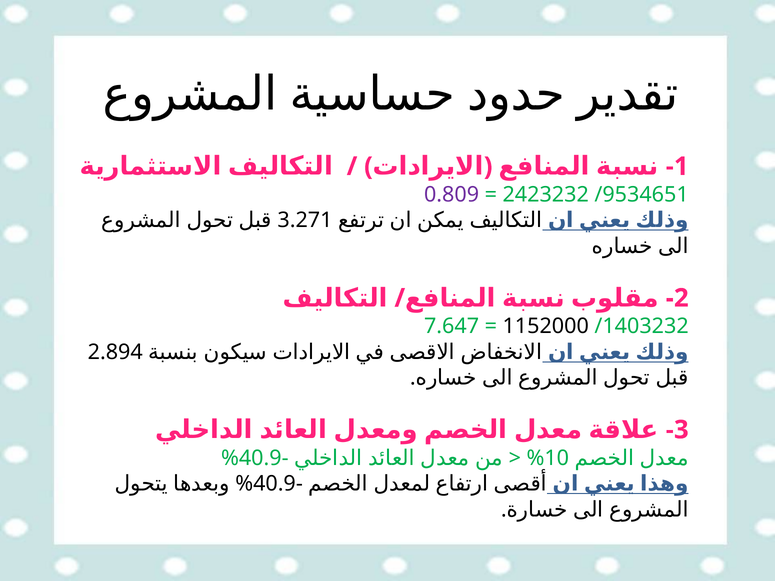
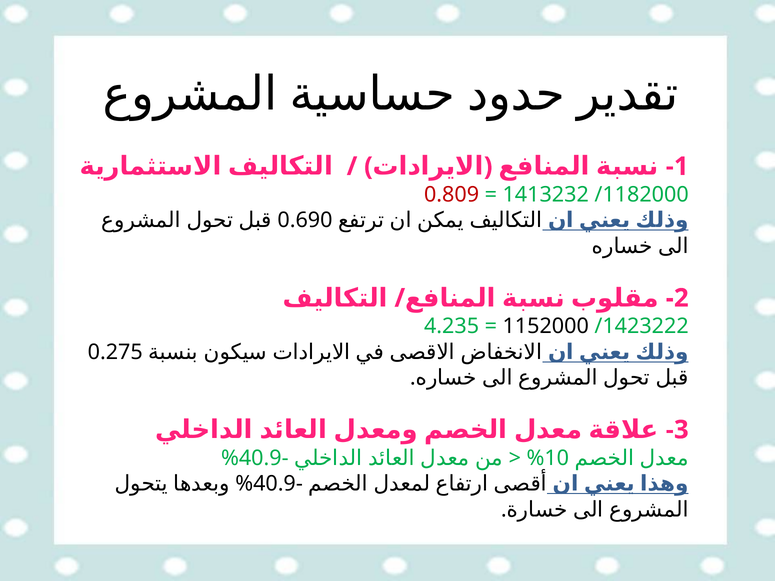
0.809 colour: purple -> red (452, 195)
2423232: 2423232 -> 1413232 (546, 195)
9534651: 9534651 -> 1182000 (646, 195)
3.271: 3.271 -> 0.690 (305, 220)
7.647: 7.647 -> 4.235 (452, 326)
1403232: 1403232 -> 1423222 (646, 326)
2.894: 2.894 -> 0.275 (115, 352)
